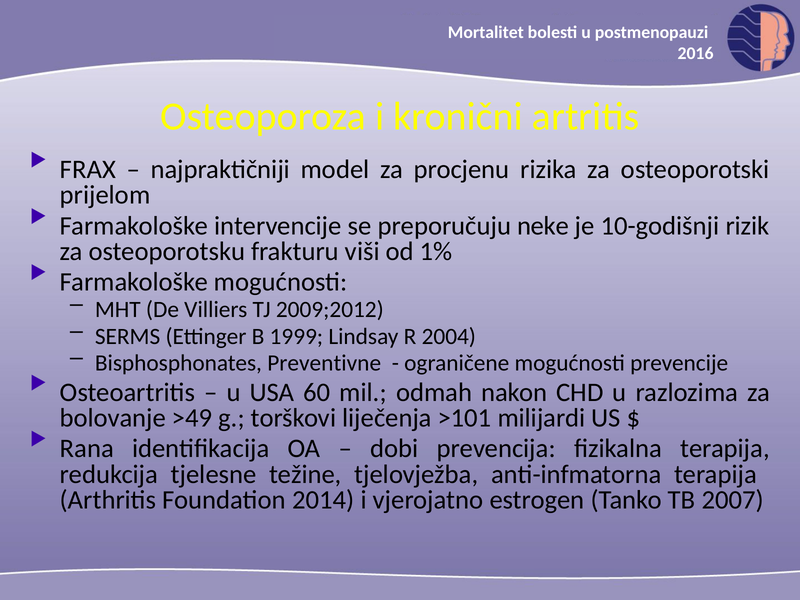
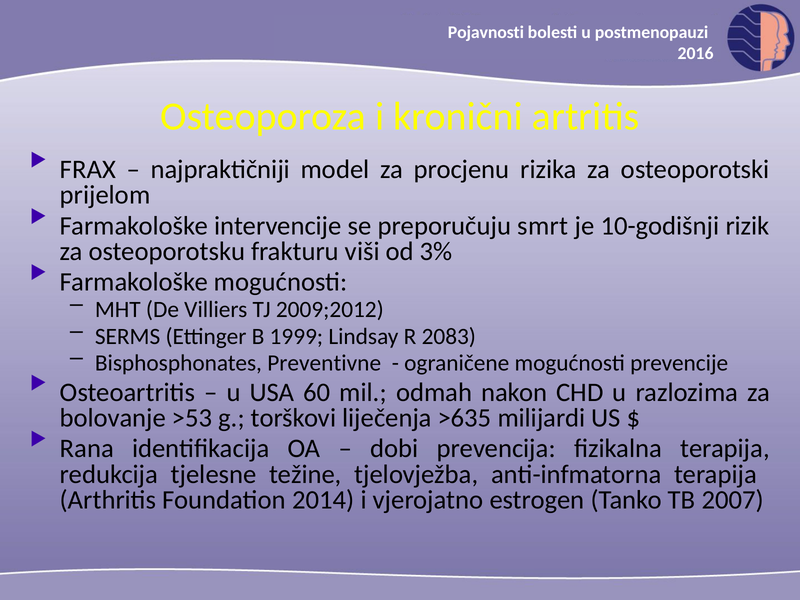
Mortalitet: Mortalitet -> Pojavnosti (486, 32)
neke: neke -> smrt (543, 226)
1%: 1% -> 3% (436, 251)
2004: 2004 -> 2083 (449, 336)
>49: >49 -> >53 (192, 418)
>101: >101 -> >635 (465, 418)
